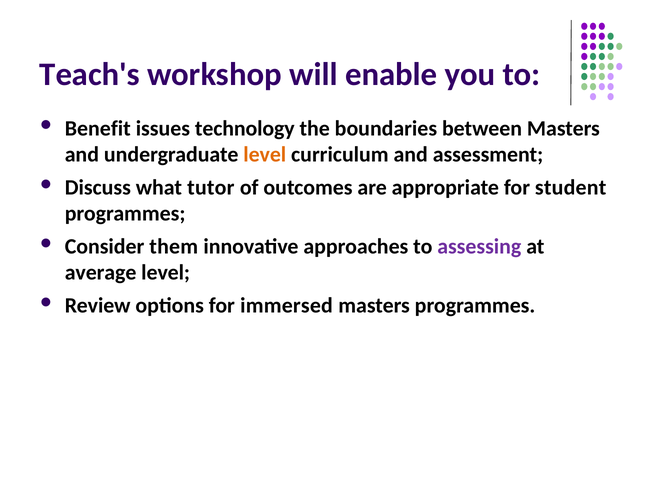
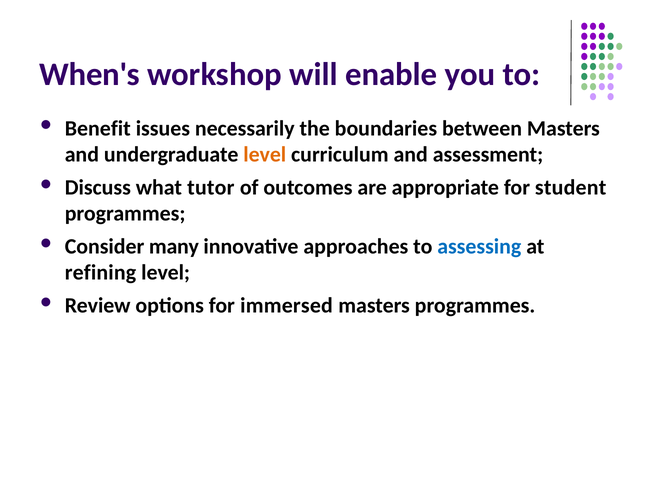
Teach's: Teach's -> When's (90, 74)
technology: technology -> necessarily (245, 128)
them: them -> many (174, 246)
assessing colour: purple -> blue (479, 246)
average: average -> refining (100, 273)
